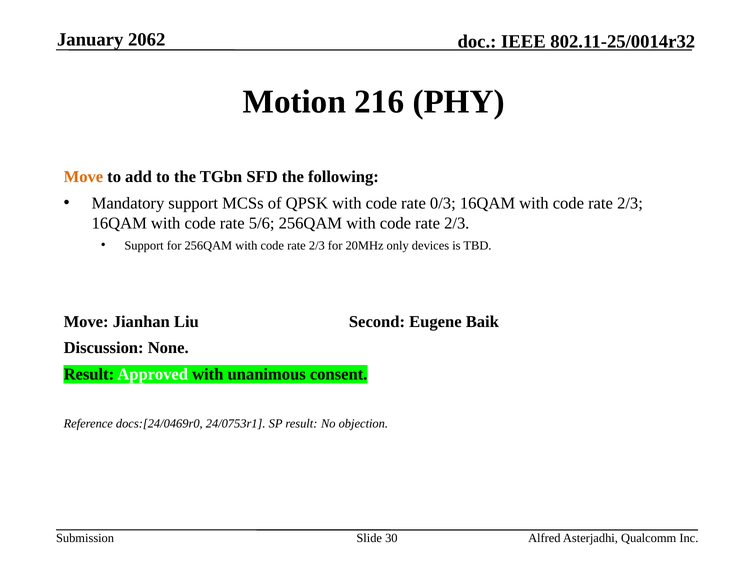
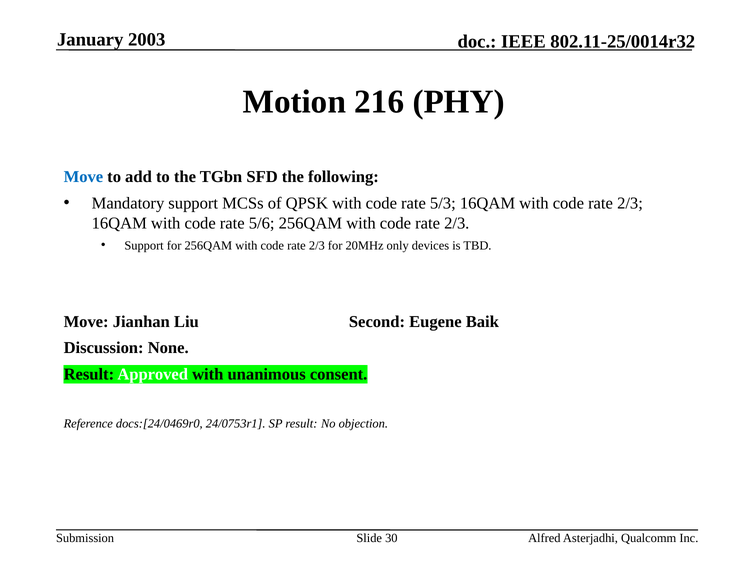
2062: 2062 -> 2003 (147, 40)
Move colour: orange -> blue (83, 177)
0/3: 0/3 -> 5/3 (443, 203)
